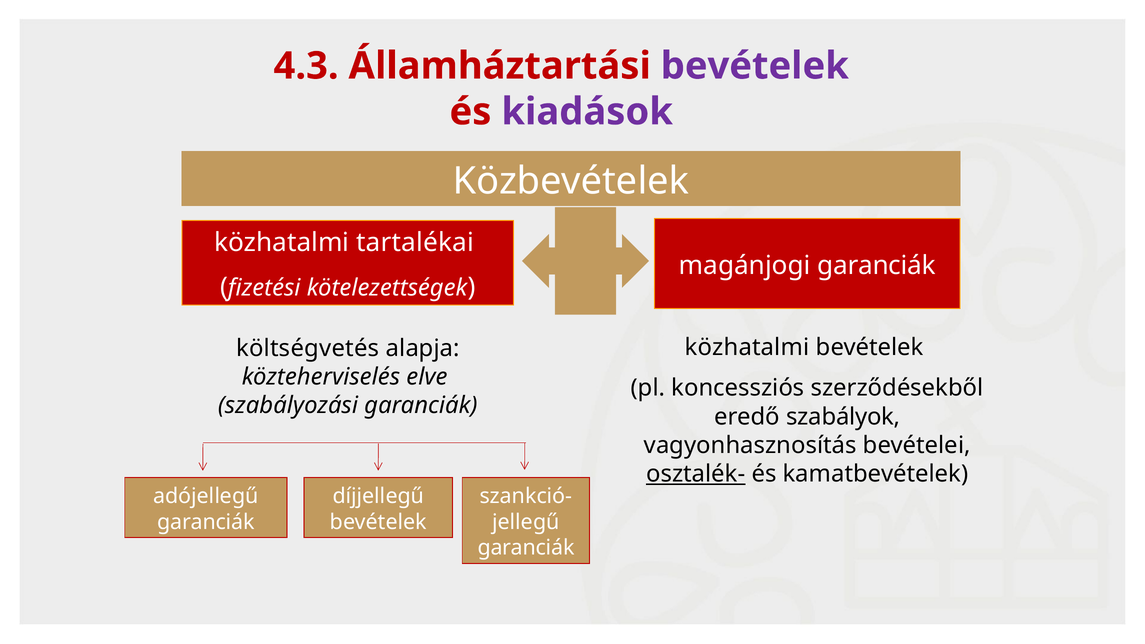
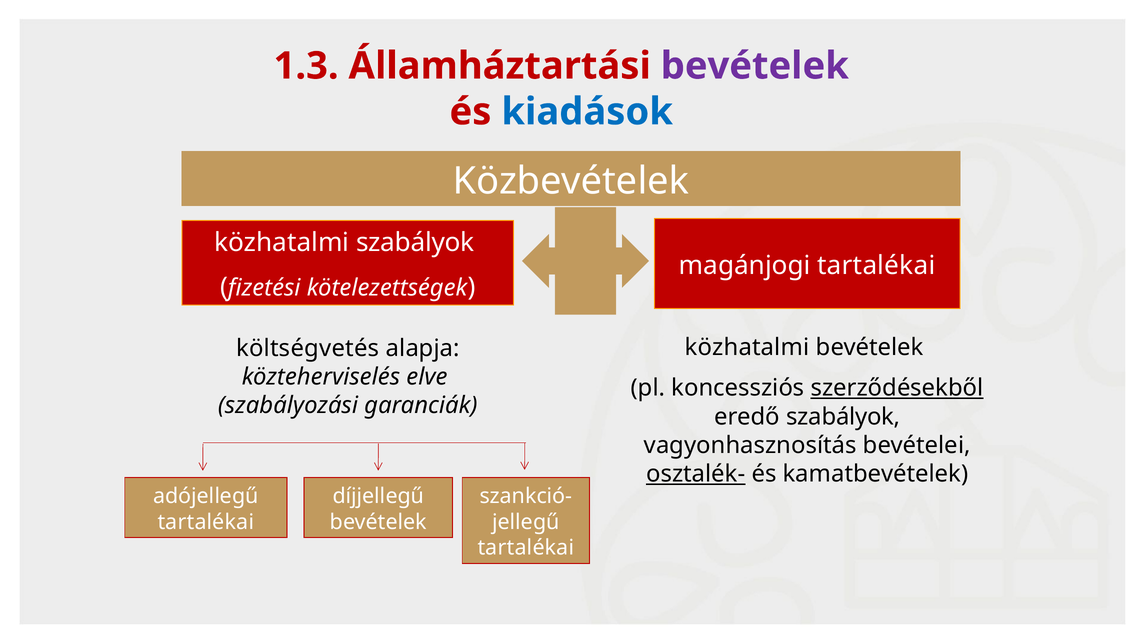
4.3: 4.3 -> 1.3 (306, 66)
kiadások colour: purple -> blue (587, 112)
közhatalmi tartalékai: tartalékai -> szabályok (415, 242)
magánjogi garanciák: garanciák -> tartalékai (876, 266)
szerződésekből underline: none -> present (897, 388)
garanciák: garanciák -> tartalékai (206, 522)
garanciák: garanciák -> tartalékai (526, 548)
